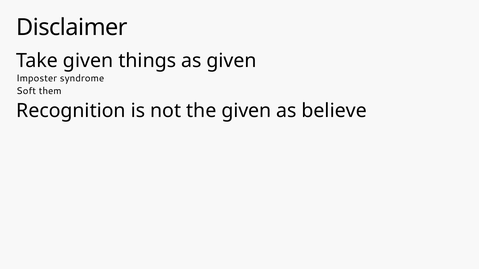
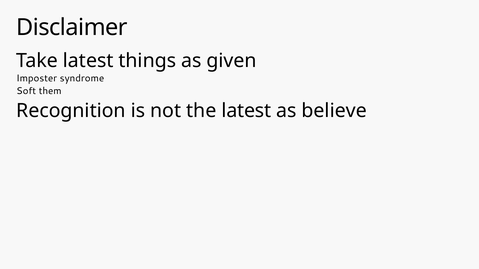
Take given: given -> latest (88, 61)
the given: given -> latest (246, 111)
